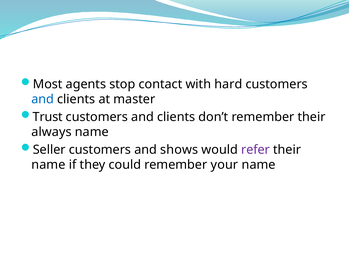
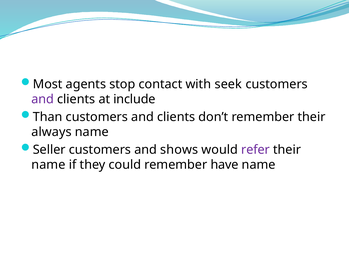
hard: hard -> seek (228, 84)
and colour: blue -> purple (43, 99)
master: master -> include (134, 99)
Trust: Trust -> Than (48, 117)
your: your -> have (225, 165)
